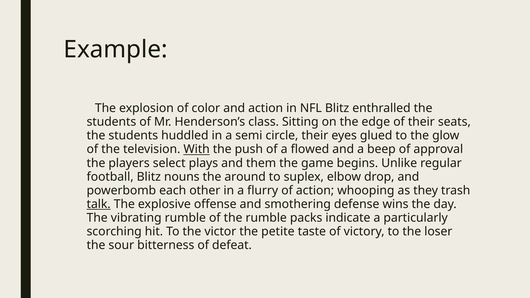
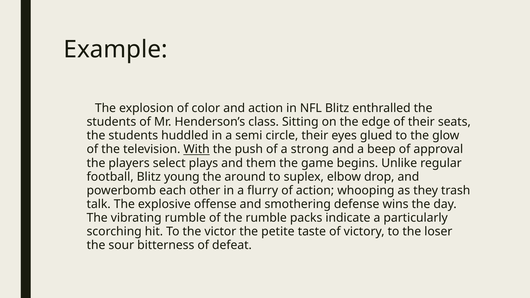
flowed: flowed -> strong (310, 149)
nouns: nouns -> young (182, 177)
talk underline: present -> none (99, 204)
